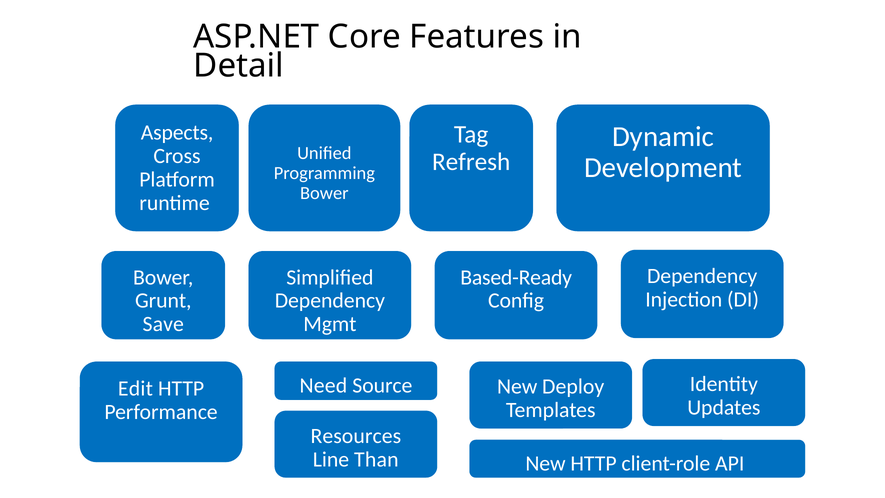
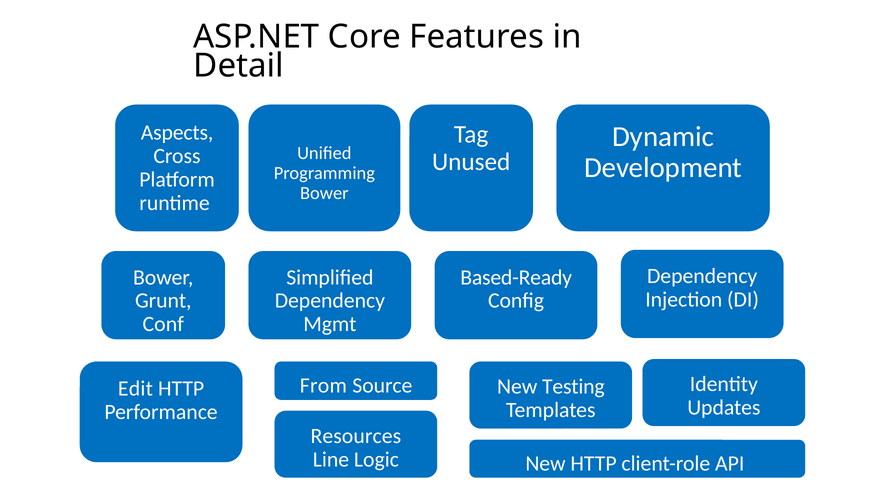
Refresh: Refresh -> Unused (471, 162)
Save: Save -> Conf (163, 324)
Need: Need -> From (323, 385)
Deploy: Deploy -> Testing (573, 387)
Than: Than -> Logic (376, 459)
